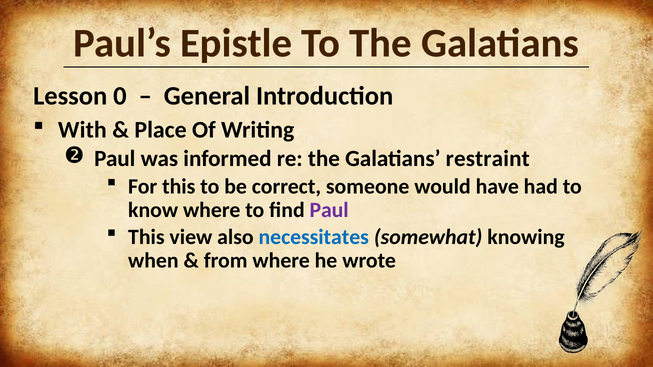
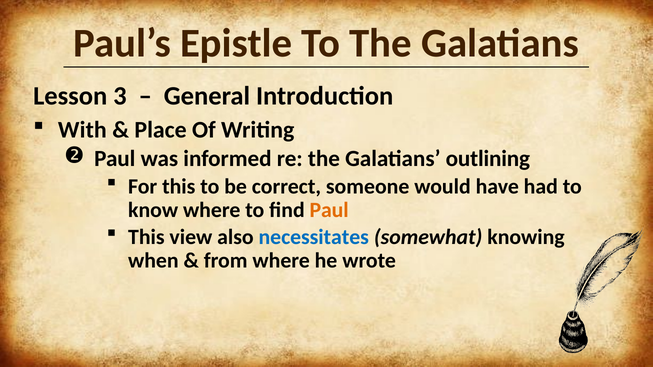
0: 0 -> 3 (120, 96)
restraint: restraint -> outlining (488, 159)
Paul colour: purple -> orange (329, 210)
